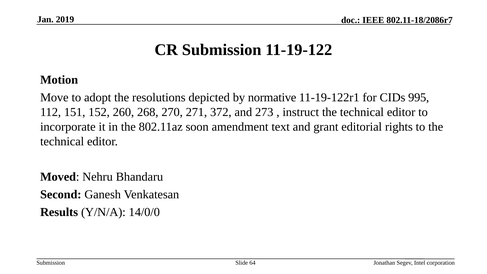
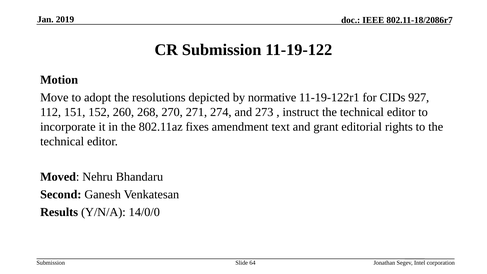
995: 995 -> 927 (419, 98)
372: 372 -> 274 (221, 112)
soon: soon -> fixes (197, 127)
